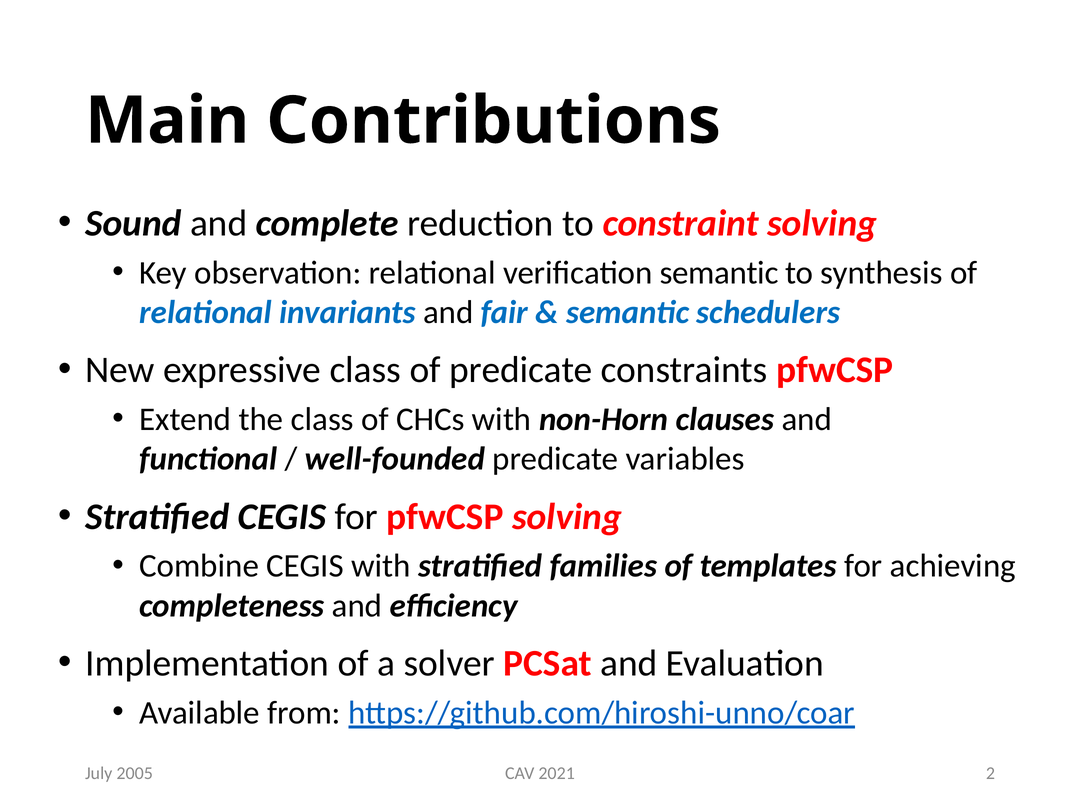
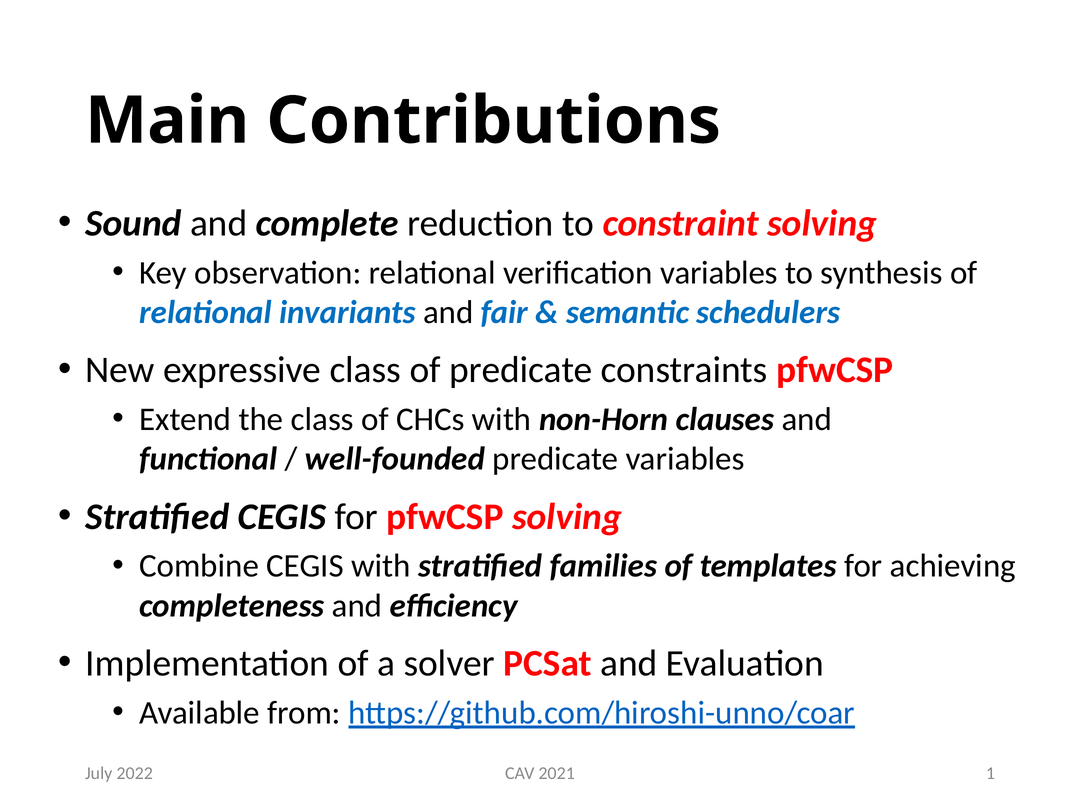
verification semantic: semantic -> variables (719, 273)
2005: 2005 -> 2022 (135, 774)
2: 2 -> 1 (990, 773)
